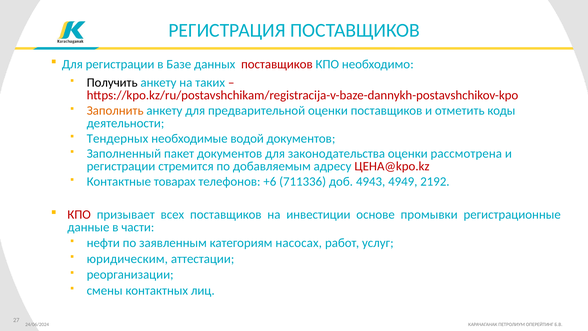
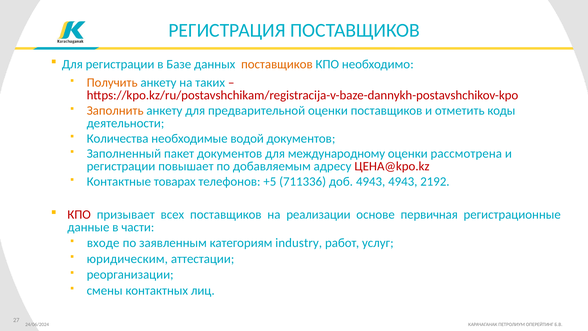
поставщиков colour: red -> orange (277, 64)
Получить colour: black -> orange (112, 83)
Тендерных: Тендерных -> Количества (118, 138)
законодательства: законодательства -> международному (336, 154)
стремится: стремится -> повышает (186, 166)
+6: +6 -> +5 (270, 182)
4943 4949: 4949 -> 4943 (403, 182)
инвестиции: инвестиции -> реализации (318, 215)
промывки: промывки -> первичная (429, 215)
нефти: нефти -> входе (103, 243)
насосах: насосах -> industry (299, 243)
